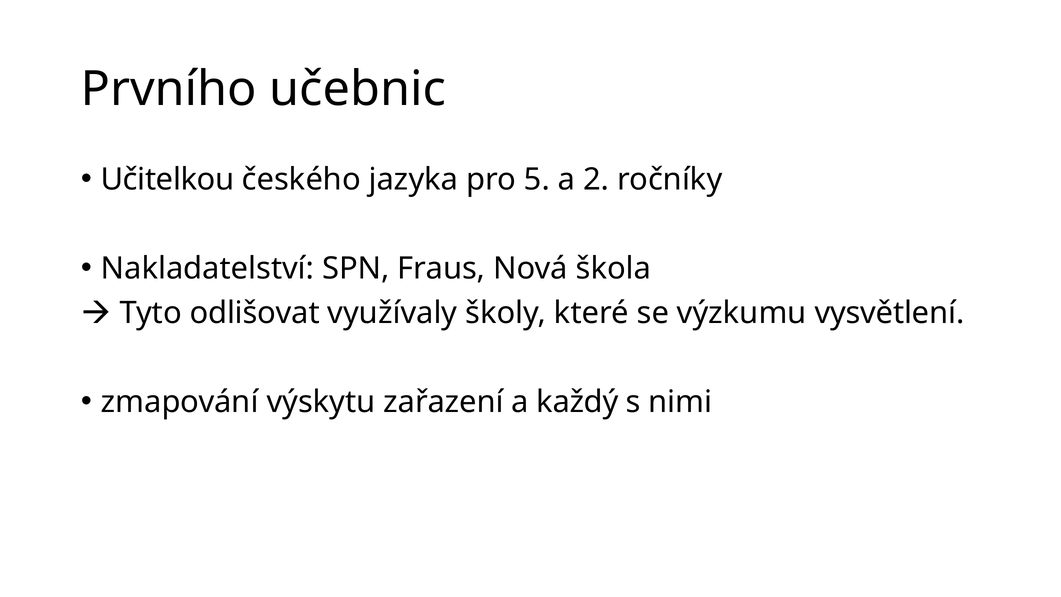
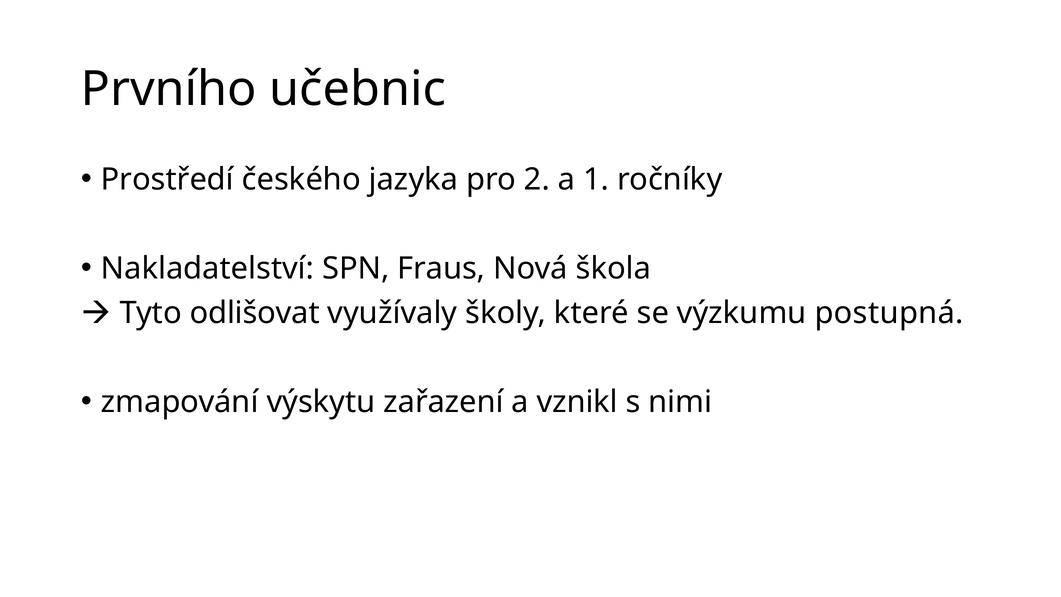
Učitelkou: Učitelkou -> Prostředí (167, 179)
5: 5 -> 2 (537, 179)
2: 2 -> 1 (596, 179)
vysvětlení: vysvětlení -> postupná (889, 313)
každý: každý -> vznikl (577, 402)
